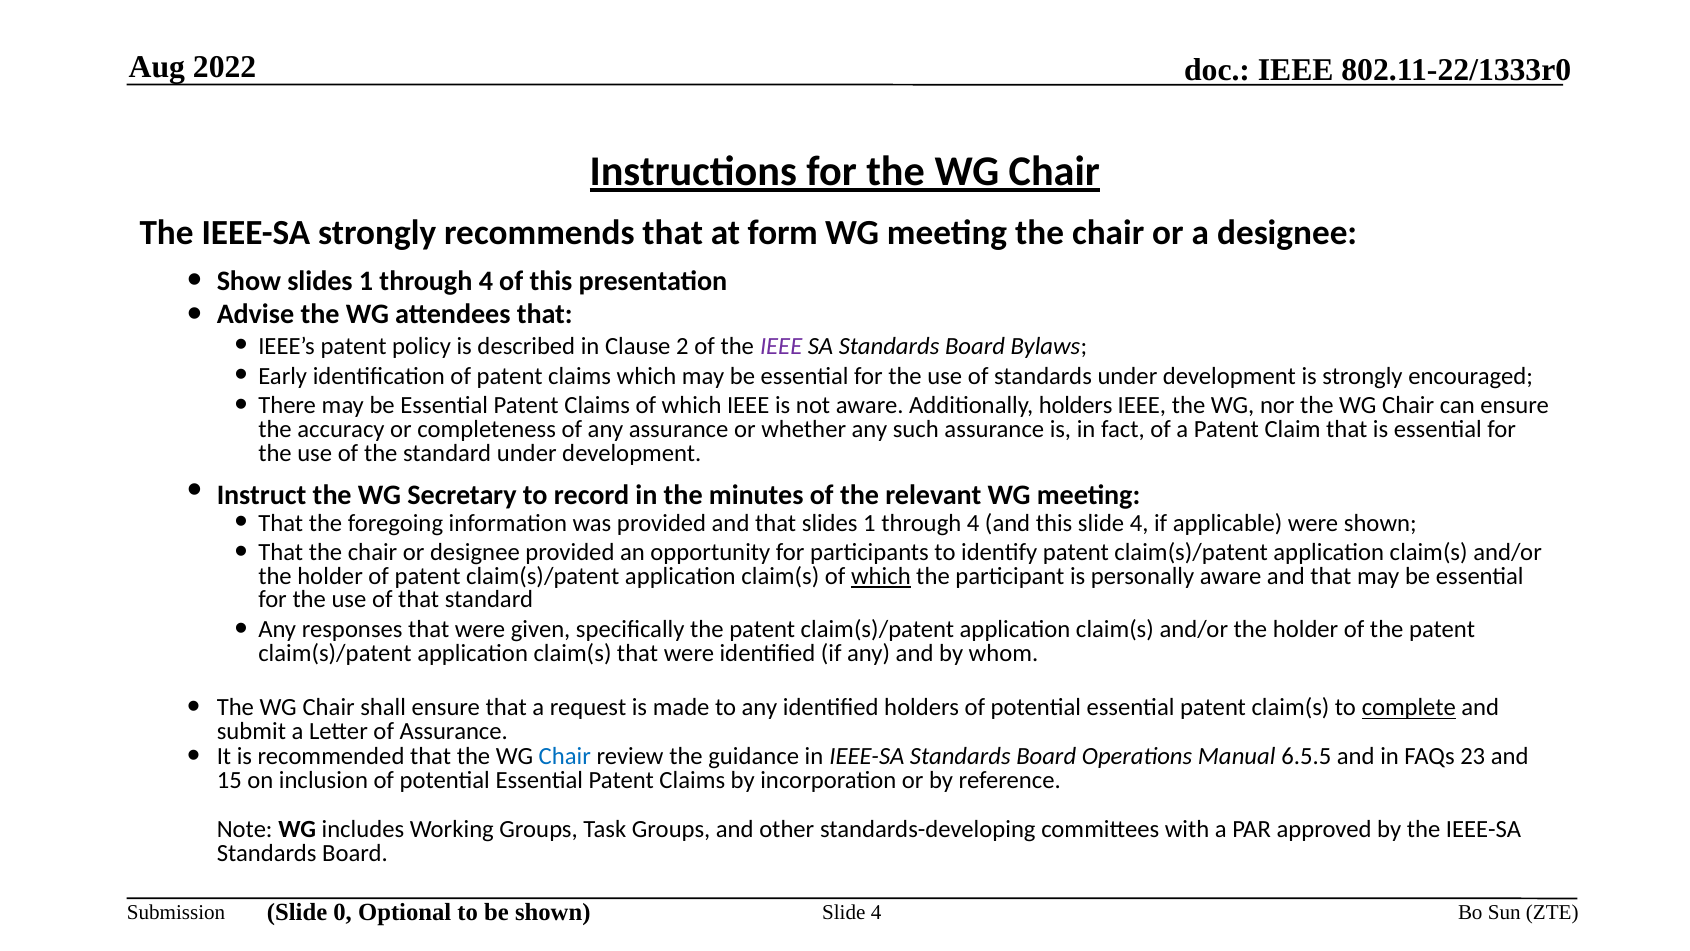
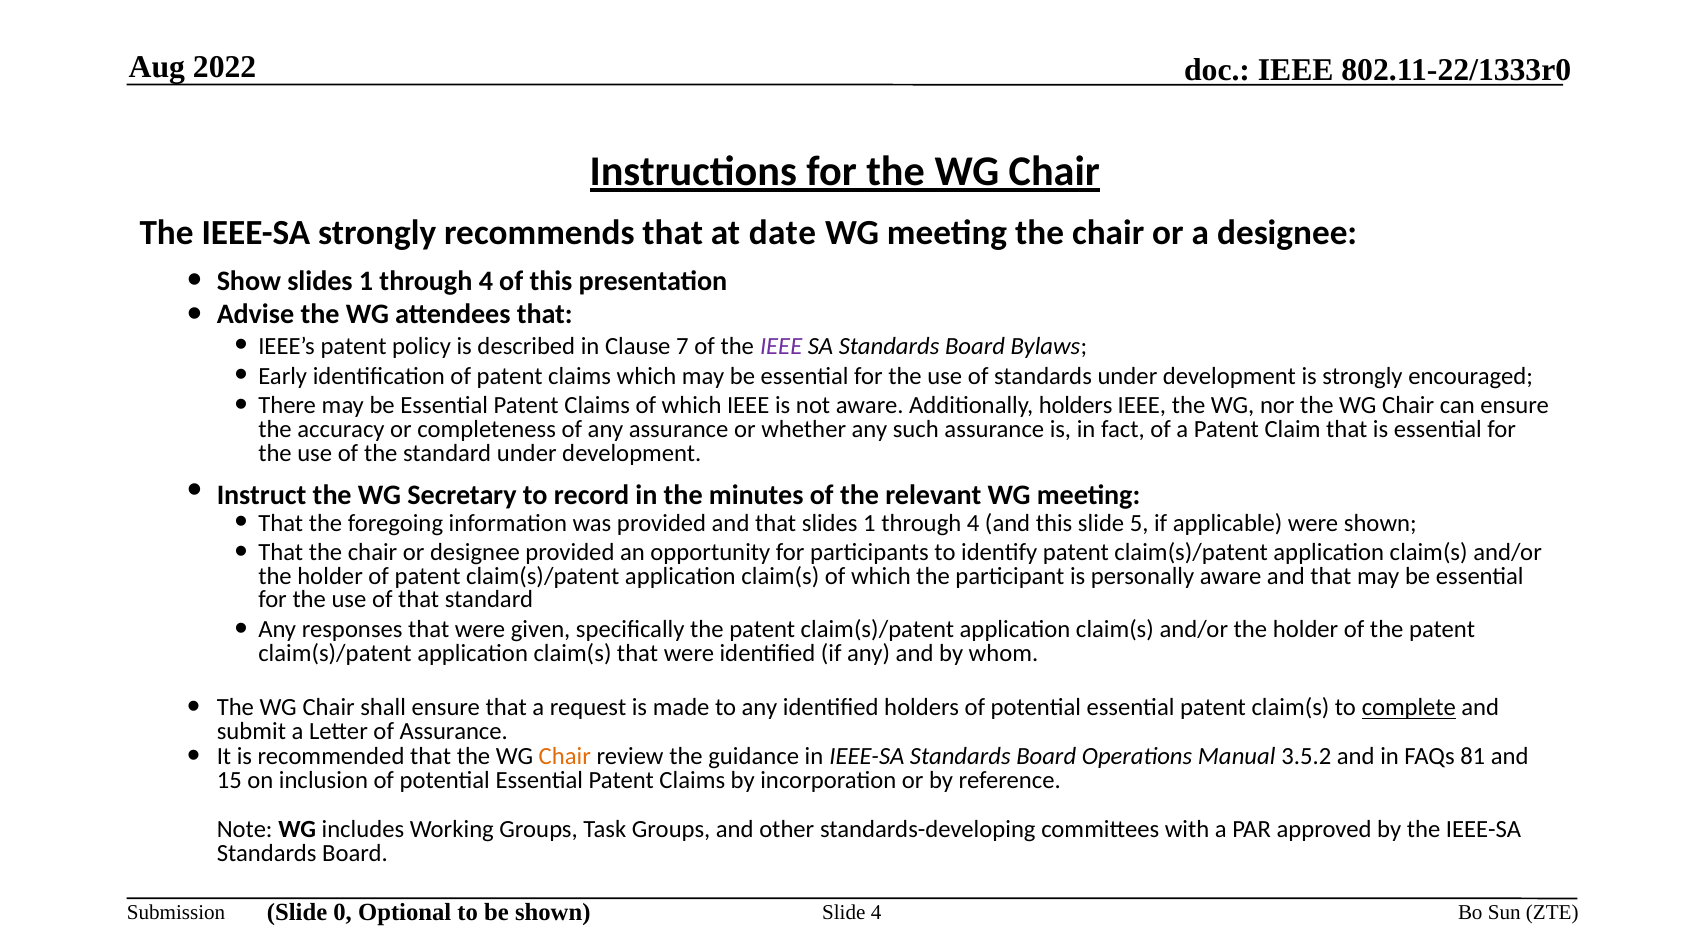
form: form -> date (782, 233)
2: 2 -> 7 (682, 346)
this slide 4: 4 -> 5 (1139, 523)
which underline: present -> none (881, 576)
Chair colour: blue -> orange (565, 756)
6.5.5: 6.5.5 -> 3.5.2 (1306, 756)
23: 23 -> 81 (1473, 756)
